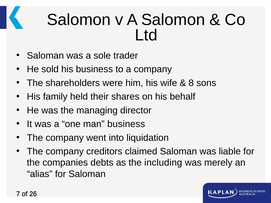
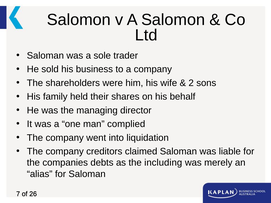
8: 8 -> 2 (191, 83)
man business: business -> complied (126, 124)
